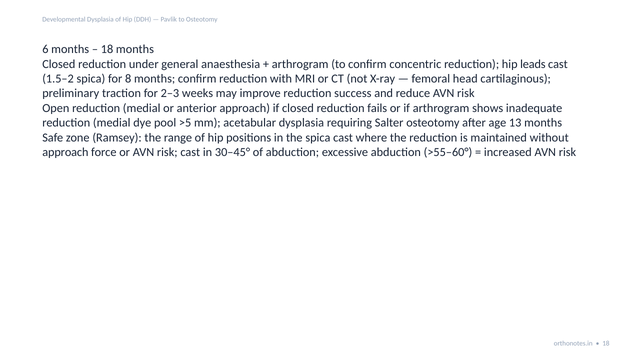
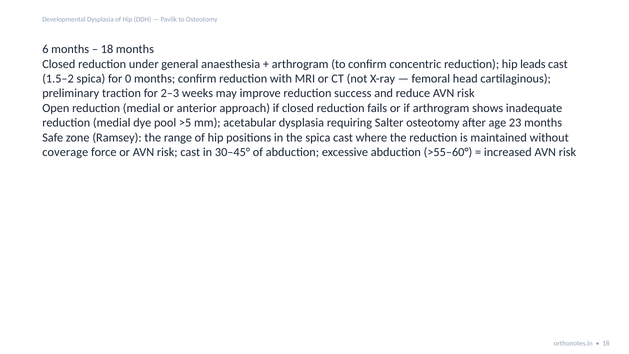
8: 8 -> 0 (128, 79)
13: 13 -> 23 (515, 123)
approach: approach -> coverage (65, 152)
